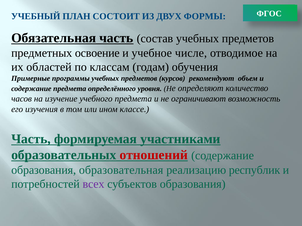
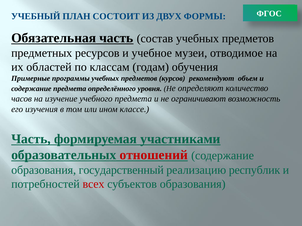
освоение: освоение -> ресурсов (97, 53)
числе: числе -> музеи (191, 53)
образовательная: образовательная -> государственный (121, 170)
всех colour: purple -> red (94, 185)
